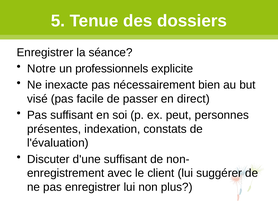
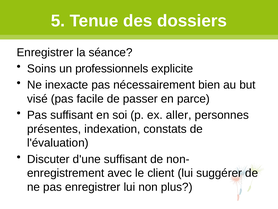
Notre: Notre -> Soins (42, 68)
direct: direct -> parce (193, 99)
peut: peut -> aller (179, 115)
